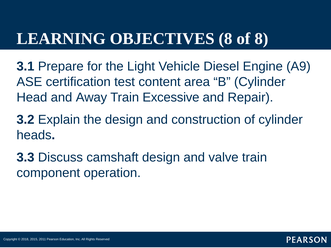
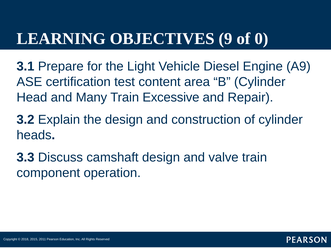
OBJECTIVES 8: 8 -> 9 (226, 39)
of 8: 8 -> 0 (261, 39)
Away: Away -> Many (91, 97)
